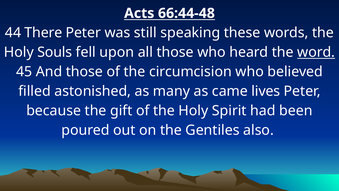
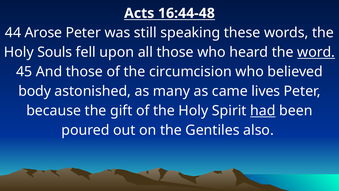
66:44-48: 66:44-48 -> 16:44-48 (186, 13)
There: There -> Arose (43, 33)
filled: filled -> body (35, 91)
had underline: none -> present (263, 111)
